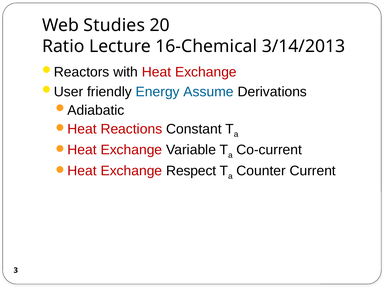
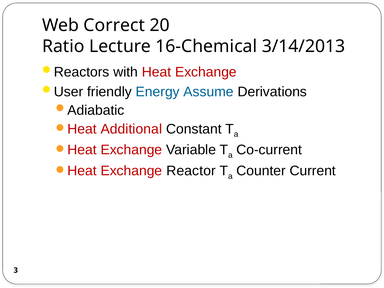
Studies: Studies -> Correct (114, 25)
Reactions: Reactions -> Additional (131, 129)
Respect: Respect -> Reactor (191, 171)
